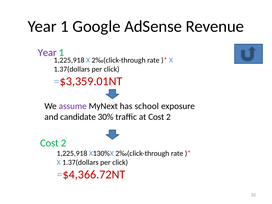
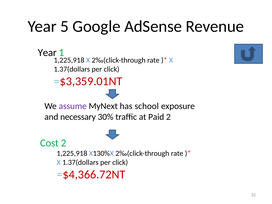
1: 1 -> 5 (65, 26)
Year colour: purple -> black (47, 53)
candidate: candidate -> necessary (78, 117)
at Cost: Cost -> Paid (156, 117)
